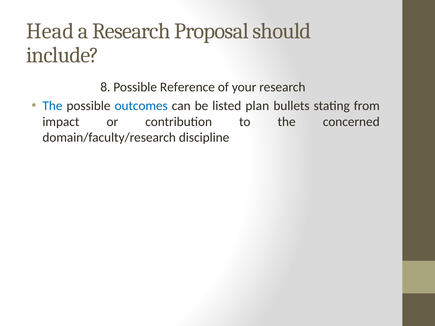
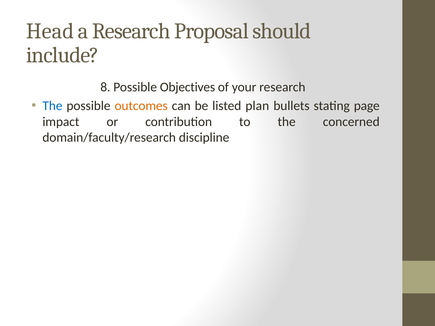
Reference: Reference -> Objectives (187, 87)
outcomes colour: blue -> orange (141, 106)
from: from -> page (367, 106)
